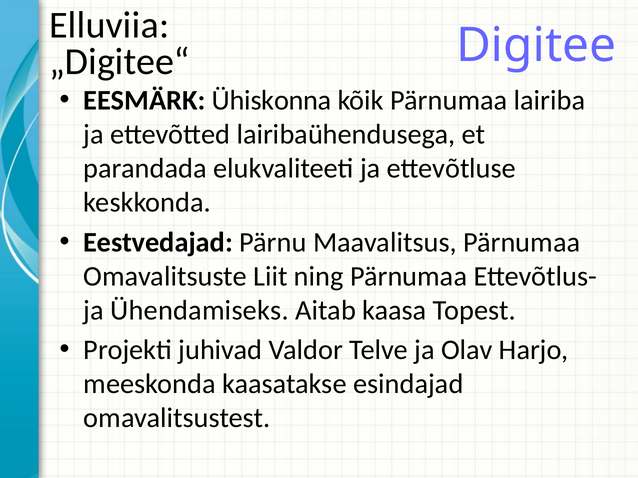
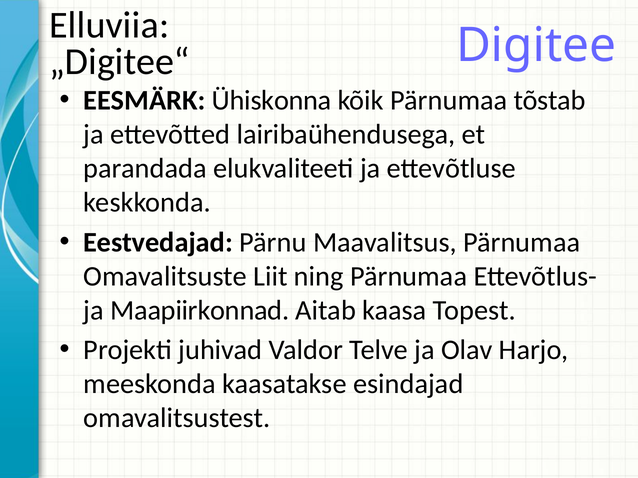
lairiba: lairiba -> tõstab (550, 101)
Ühendamiseks: Ühendamiseks -> Maapiirkonnad (200, 311)
